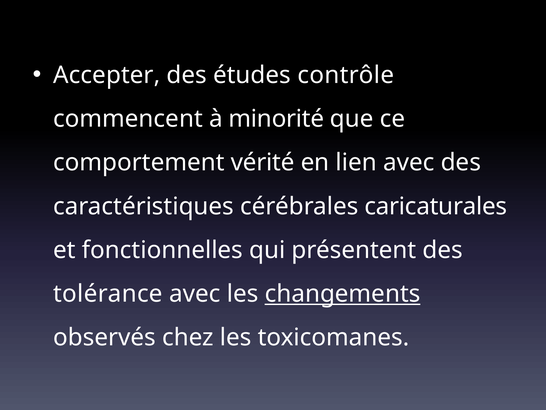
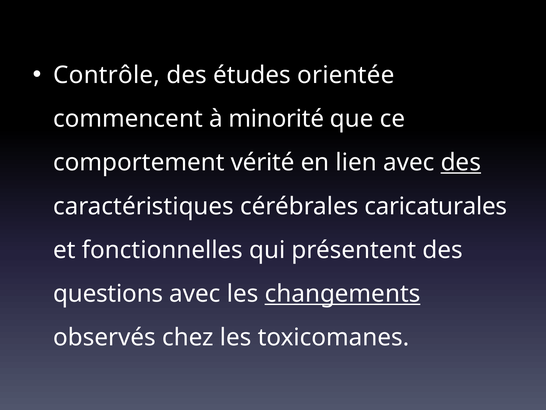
Accepter: Accepter -> Contrôle (107, 75)
contrôle: contrôle -> orientée (346, 75)
des underline: none -> present (461, 162)
tolérance: tolérance -> questions (108, 293)
